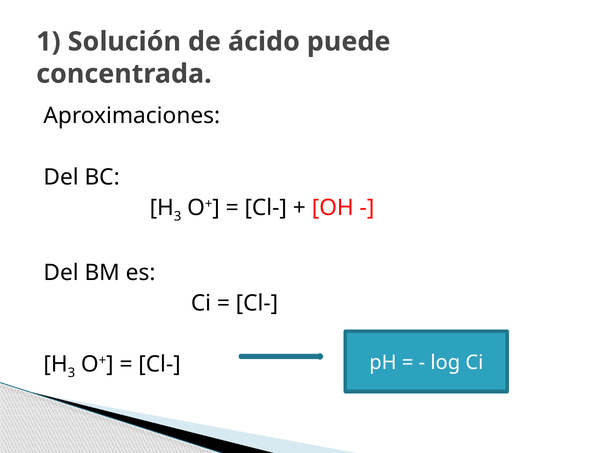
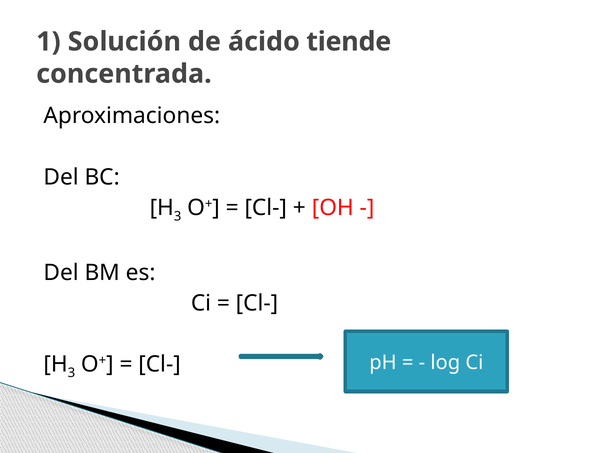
puede: puede -> tiende (349, 42)
